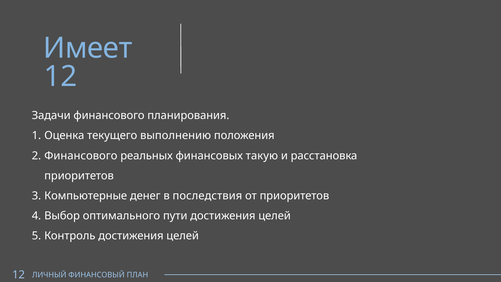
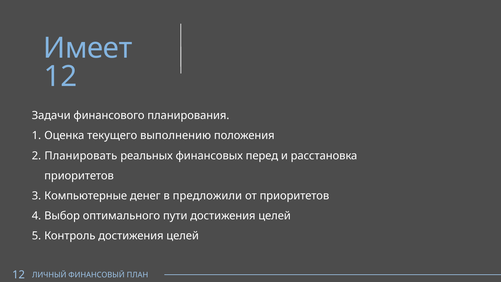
Финансового: Финансового -> Планировать (81, 156)
такую: такую -> перед (262, 156)
последствия: последствия -> предложили (207, 196)
